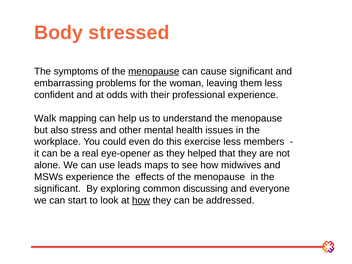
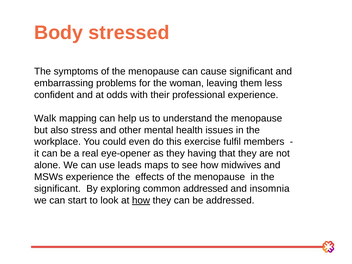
menopause underline: present -> none (154, 71)
exercise less: less -> fulfil (232, 142)
helped: helped -> having (202, 154)
common discussing: discussing -> addressed (206, 189)
everyone: everyone -> insomnia (270, 189)
